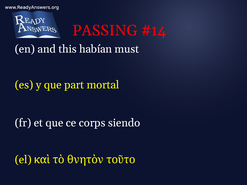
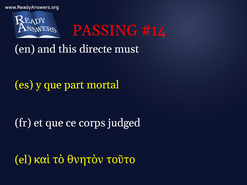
habían: habían -> directe (96, 49)
siendo: siendo -> judged (124, 123)
